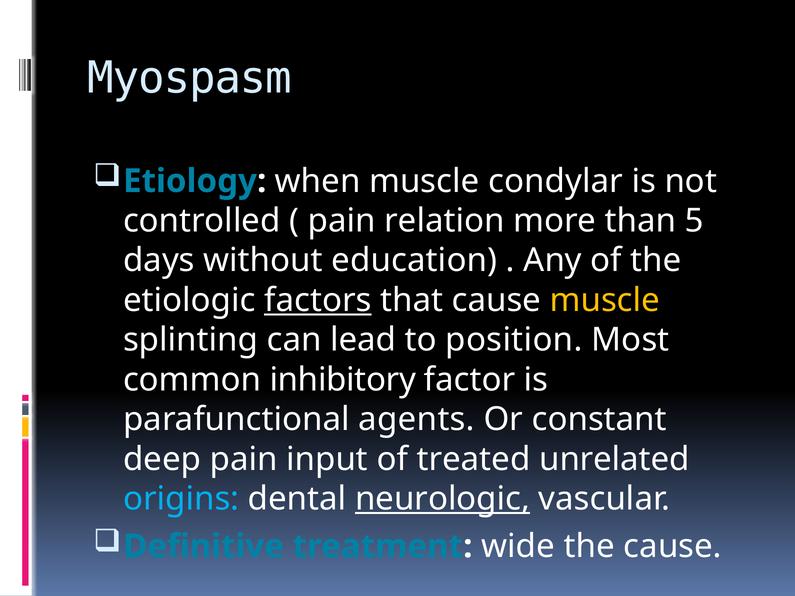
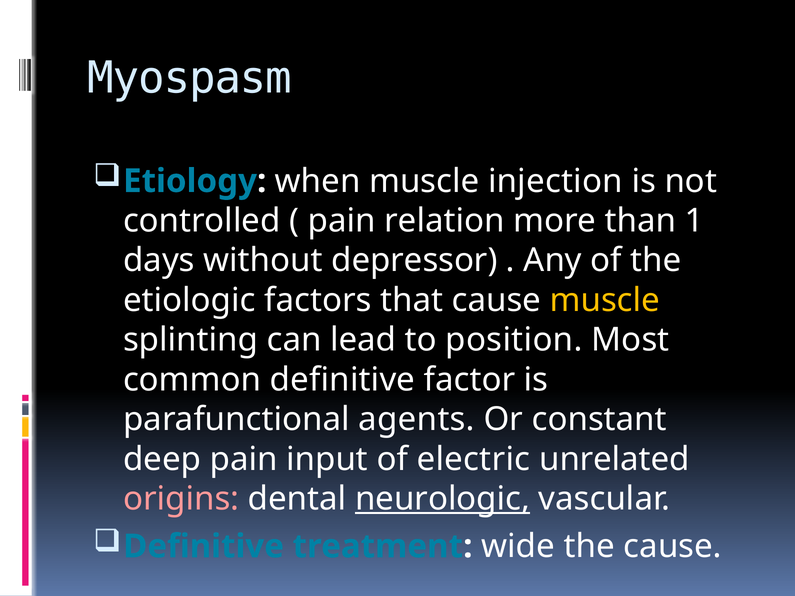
condylar: condylar -> injection (555, 181)
5: 5 -> 1 (694, 221)
education: education -> depressor (414, 261)
factors underline: present -> none (318, 300)
common inhibitory: inhibitory -> definitive (343, 380)
treated: treated -> electric (473, 459)
origins colour: light blue -> pink (181, 499)
